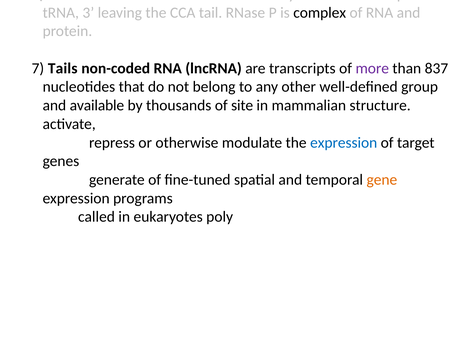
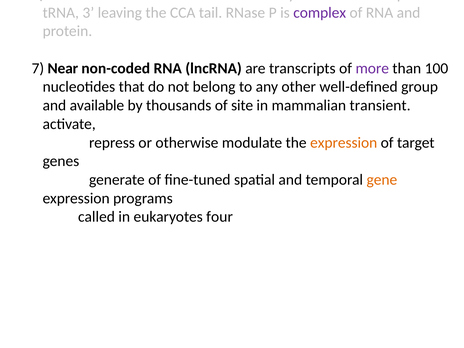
complex colour: black -> purple (320, 13)
Tails: Tails -> Near (63, 68)
837: 837 -> 100 (436, 68)
structure: structure -> transient (380, 105)
expression colour: blue -> orange (344, 143)
poly: poly -> four (220, 217)
